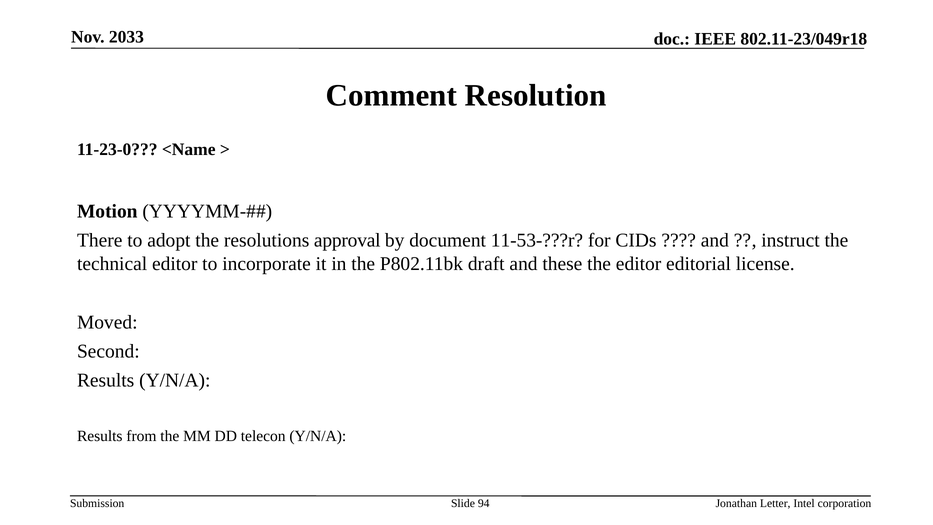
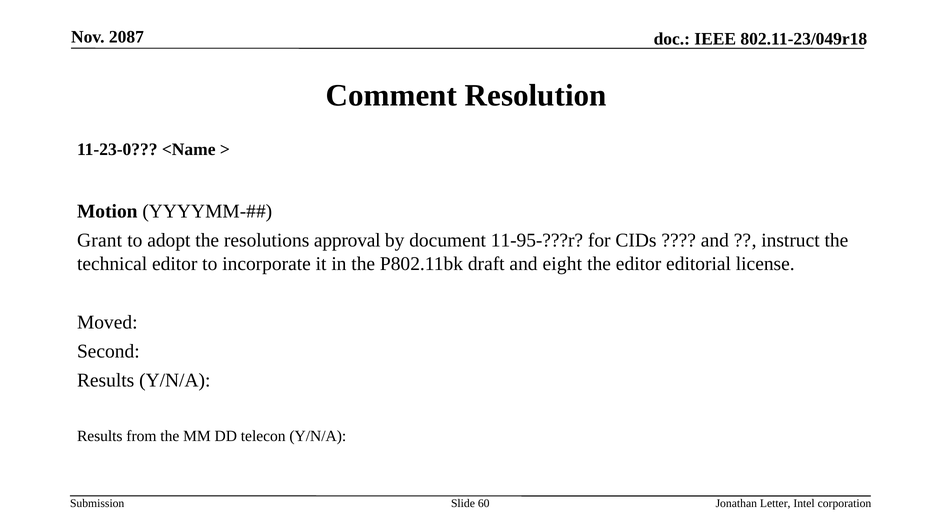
2033: 2033 -> 2087 (126, 37)
There: There -> Grant (100, 240)
11-53-???r: 11-53-???r -> 11-95-???r (537, 240)
these: these -> eight (562, 264)
94: 94 -> 60 (484, 503)
